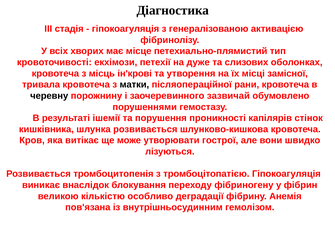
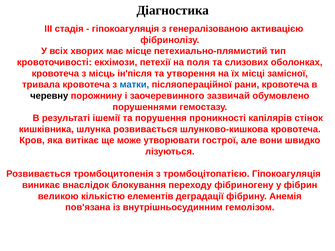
дуже: дуже -> поля (198, 62)
ін'крові: ін'крові -> ін'після (135, 74)
матки colour: black -> blue (134, 85)
особливо: особливо -> елементів (150, 196)
